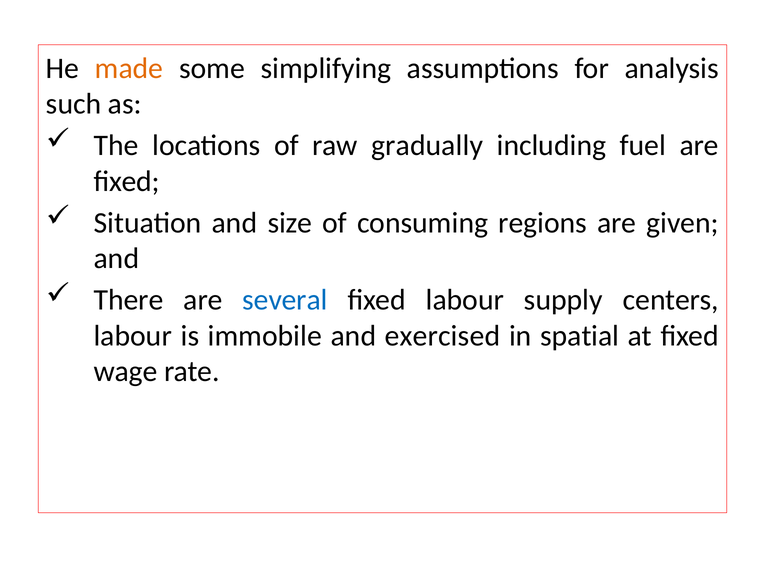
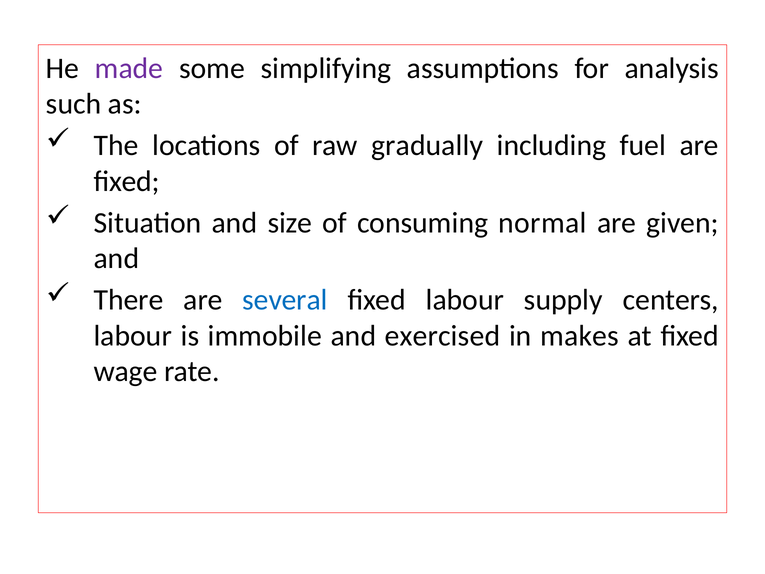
made colour: orange -> purple (129, 68)
regions: regions -> normal (542, 223)
spatial: spatial -> makes (580, 336)
